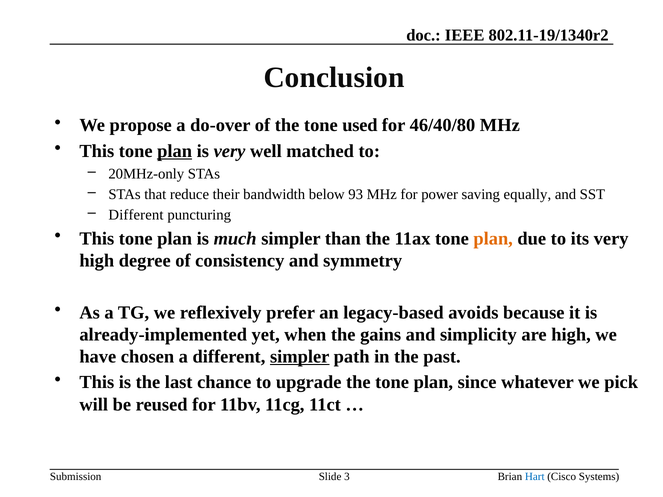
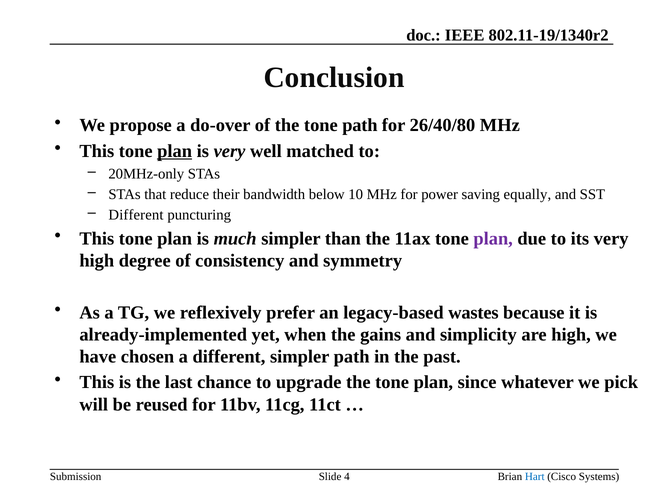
tone used: used -> path (360, 125)
46/40/80: 46/40/80 -> 26/40/80 (442, 125)
93: 93 -> 10 (356, 194)
plan colour: orange -> purple (493, 239)
avoids: avoids -> wastes (473, 313)
simpler underline: present -> none (300, 357)
3: 3 -> 4 (347, 477)
